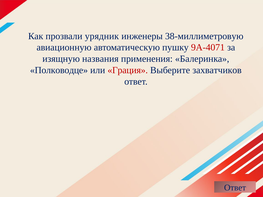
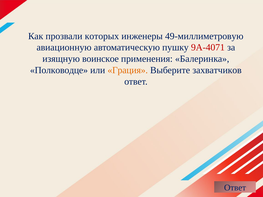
урядник: урядник -> которых (102, 36)
38-миллиметровую: 38-миллиметровую -> 49-миллиметровую (204, 36)
названия: названия -> воинское (100, 59)
Грация colour: red -> orange (128, 70)
